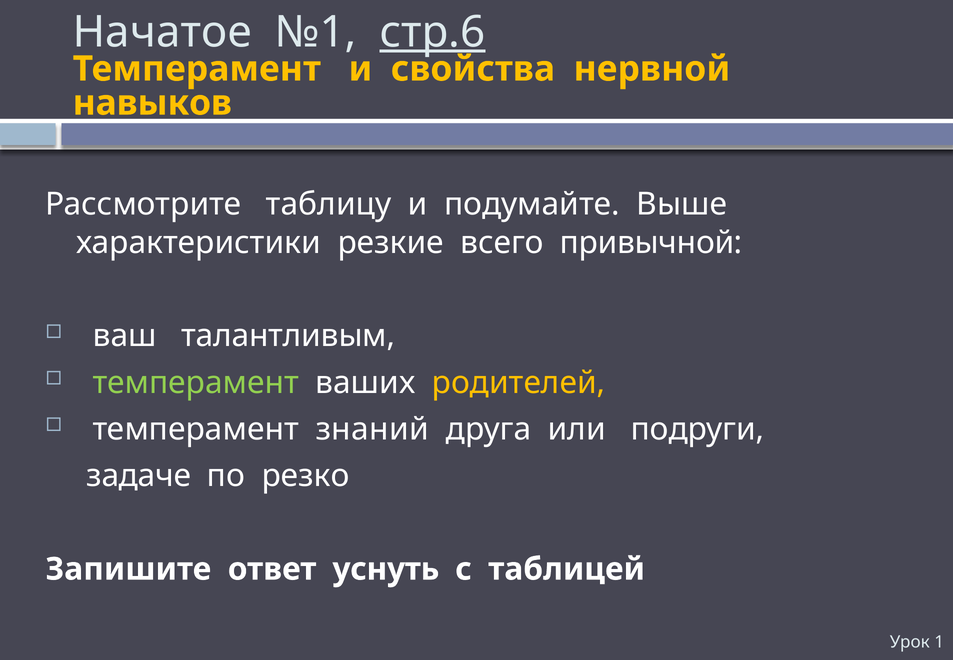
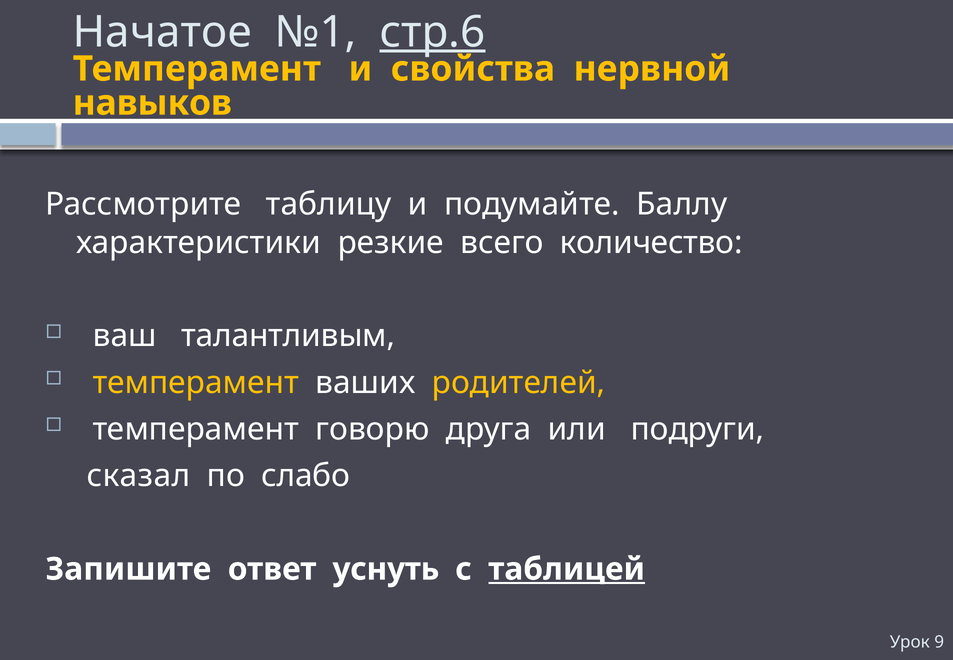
Выше: Выше -> Баллу (682, 204)
привычной: привычной -> количество (651, 242)
темперамент colour: light green -> yellow (196, 382)
знаний: знаний -> говорю (372, 429)
задаче: задаче -> сказал (138, 476)
резко: резко -> слабо (306, 476)
таблицей underline: none -> present (567, 569)
1: 1 -> 9 (939, 642)
